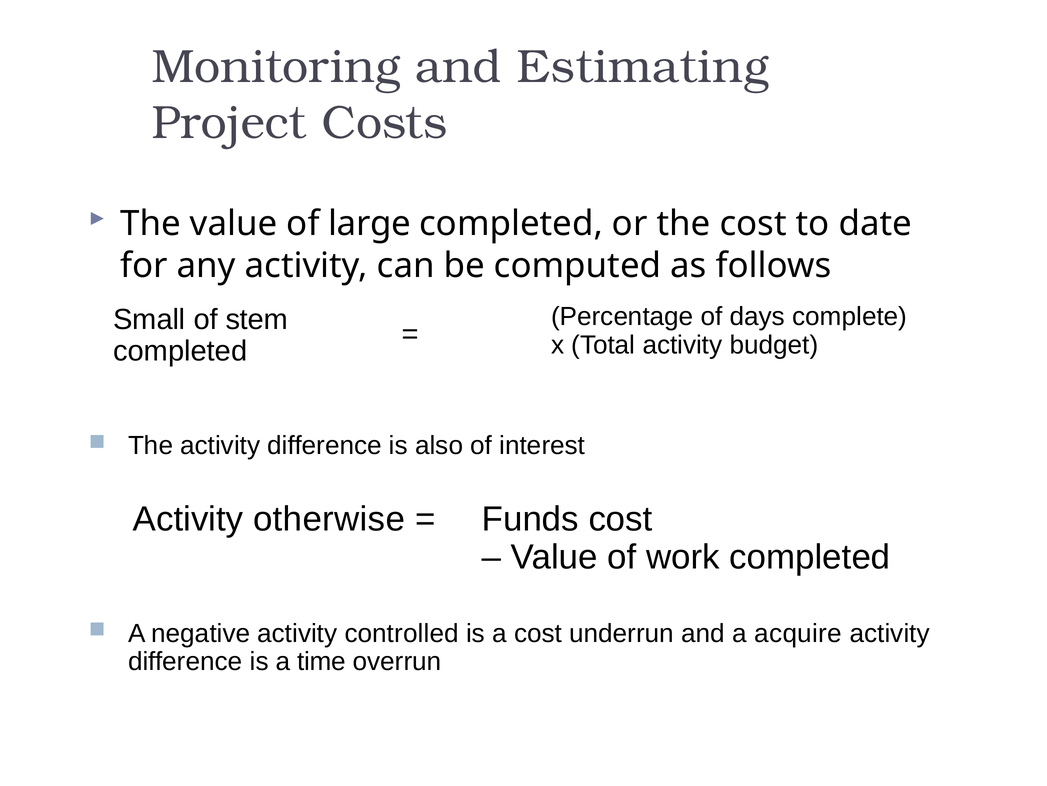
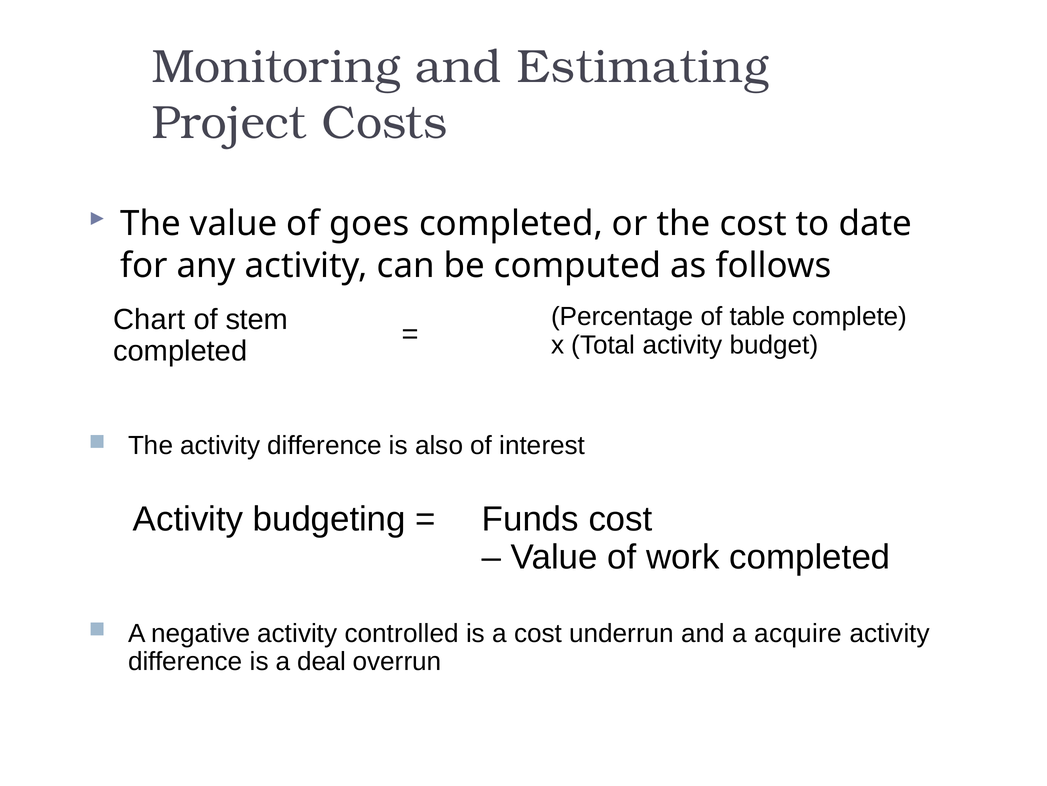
large: large -> goes (369, 223)
days: days -> table (758, 316)
Small: Small -> Chart (149, 320)
otherwise: otherwise -> budgeting (329, 519)
time: time -> deal (322, 661)
